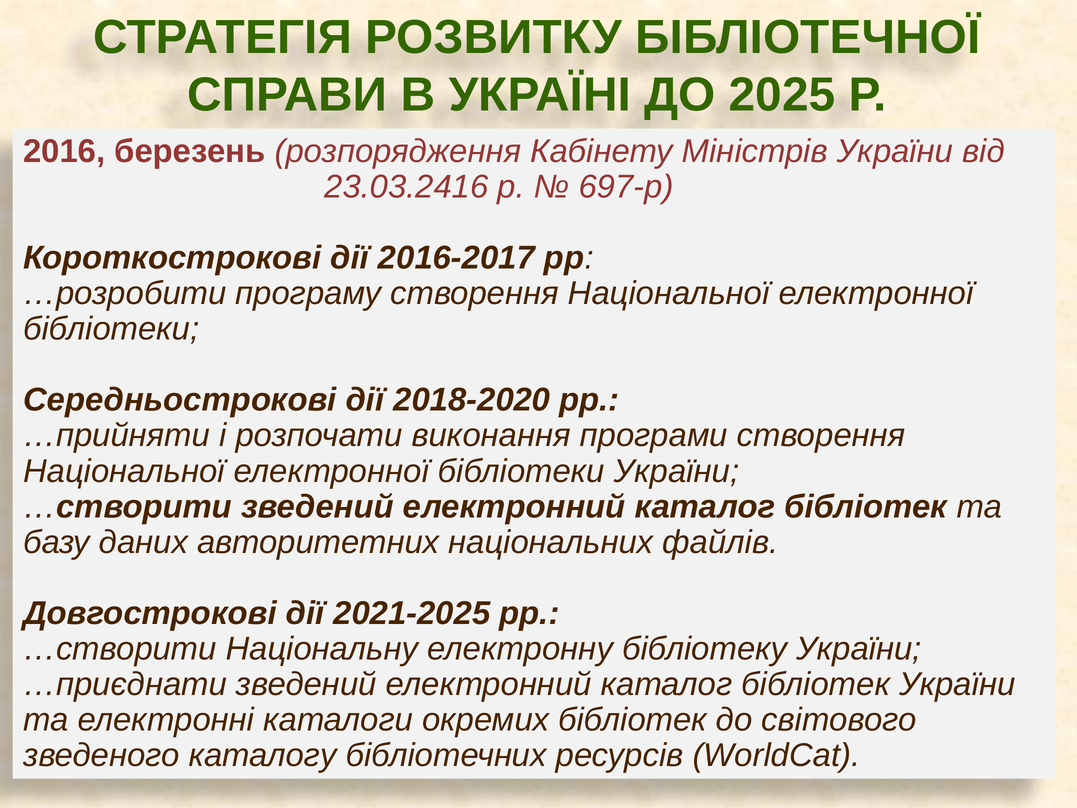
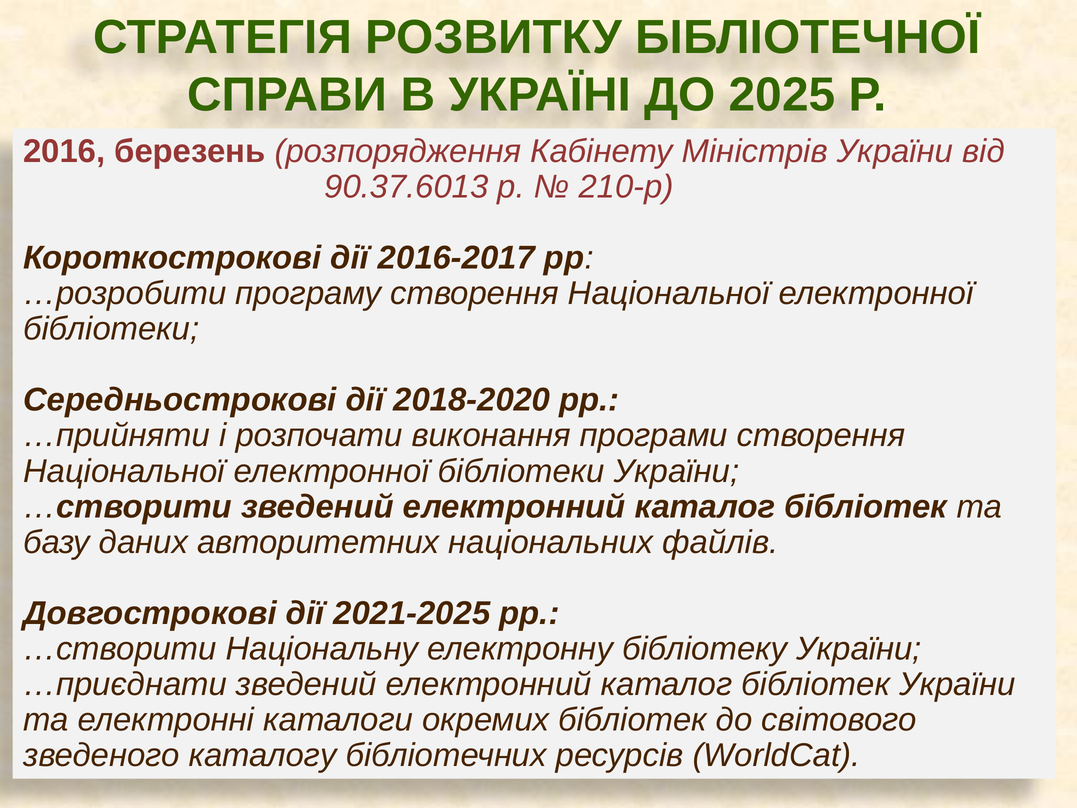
23.03.2416: 23.03.2416 -> 90.37.6013 (406, 187)
697-р: 697-р -> 210-р (626, 187)
